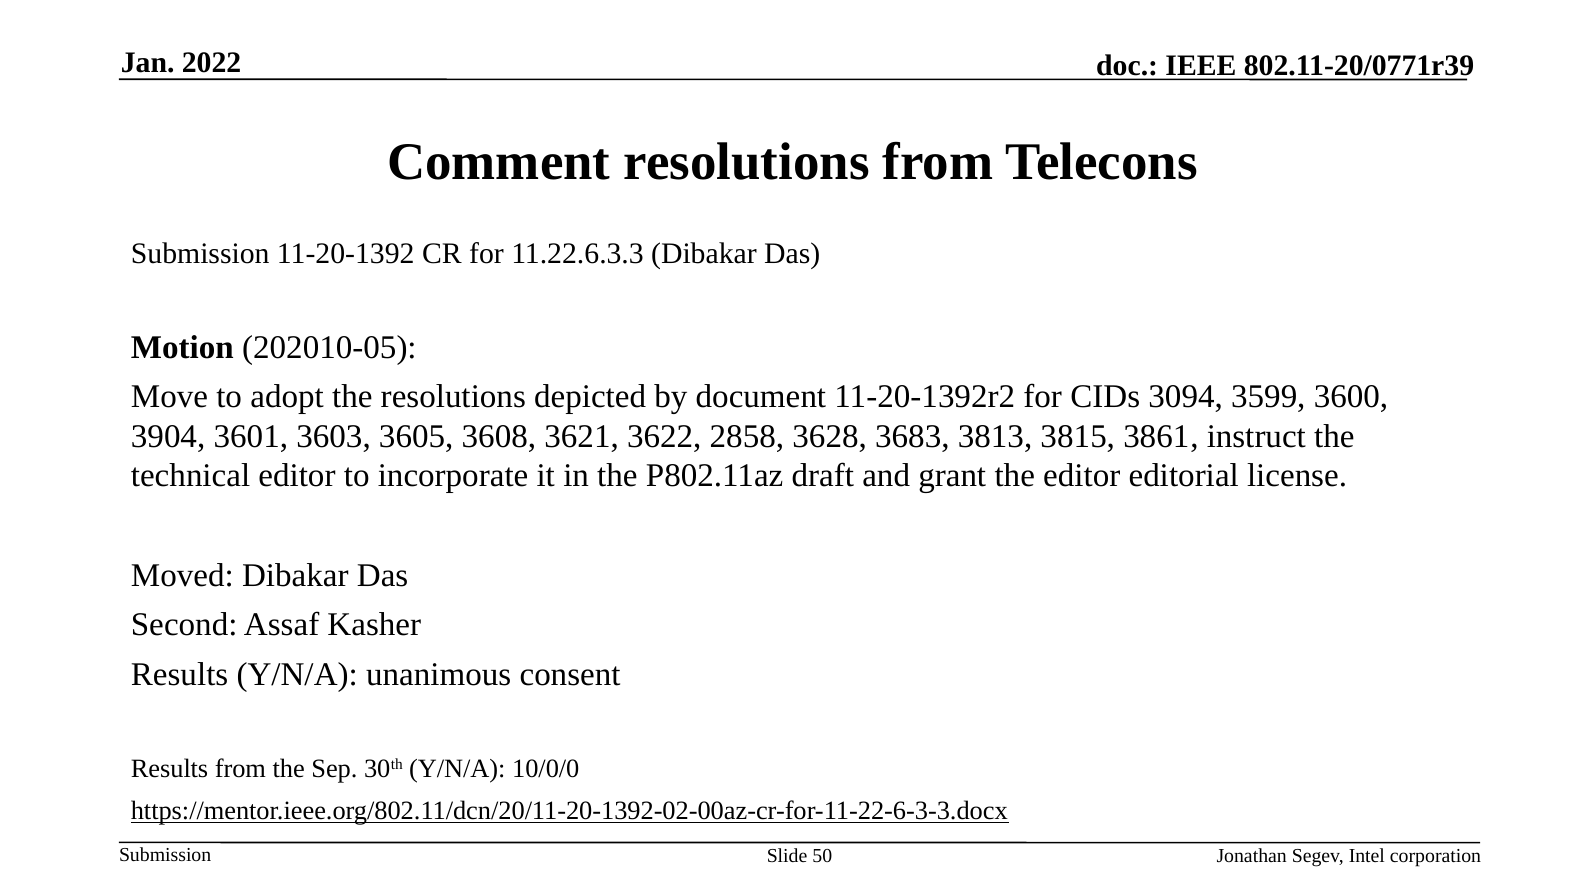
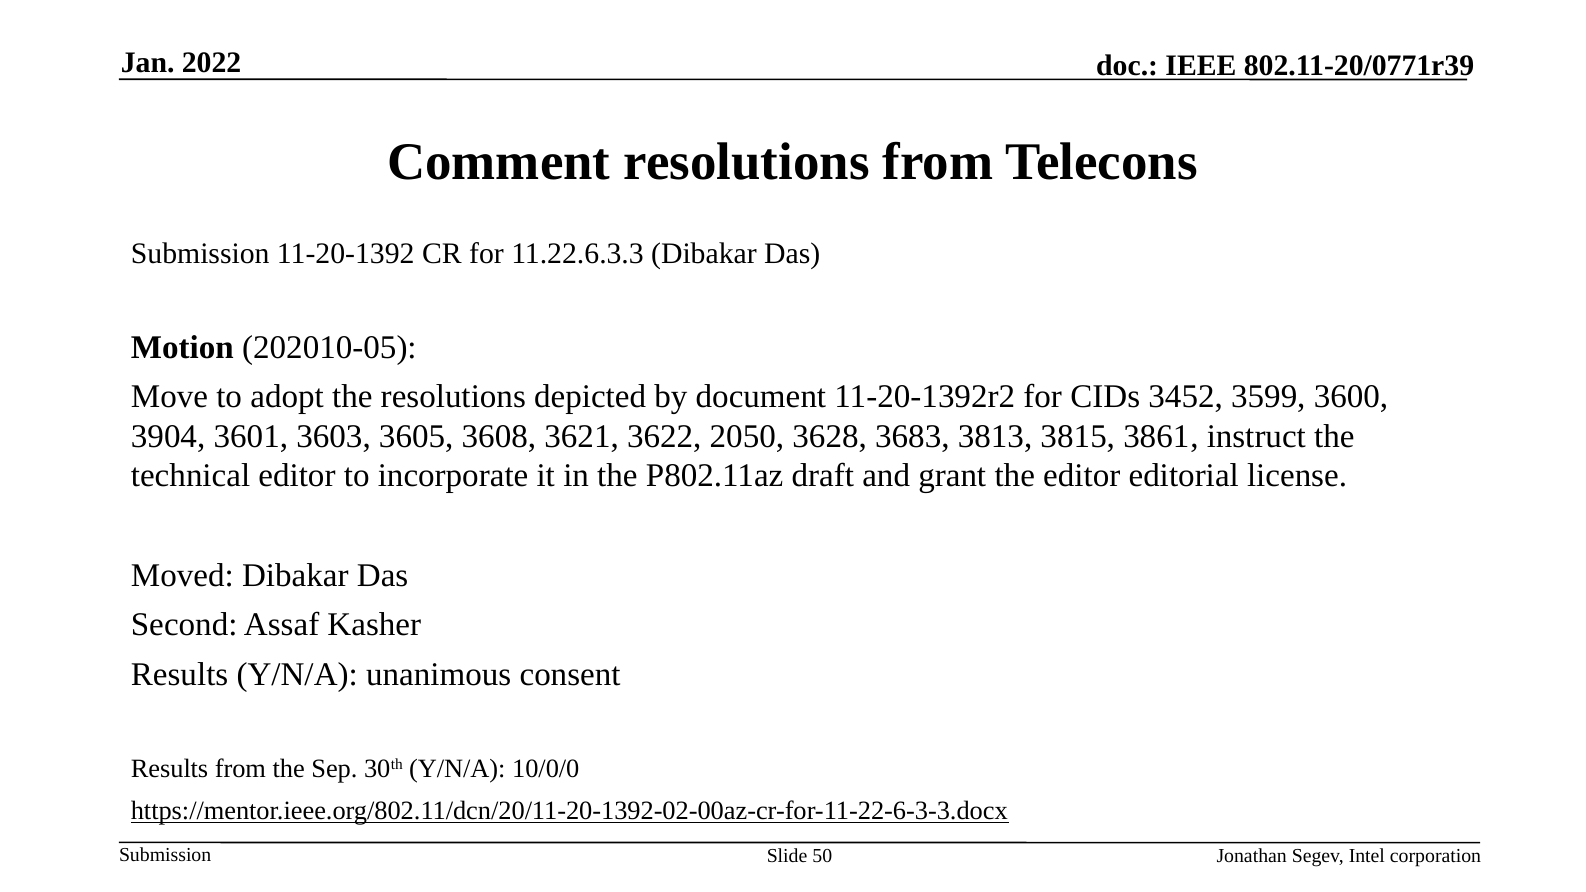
3094: 3094 -> 3452 (1186, 397)
2858: 2858 -> 2050 (747, 436)
